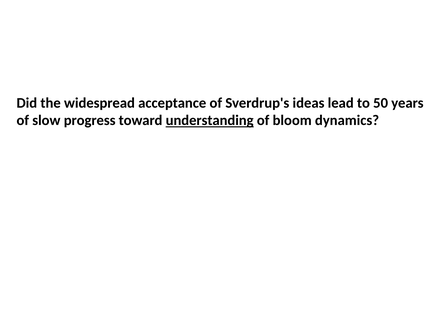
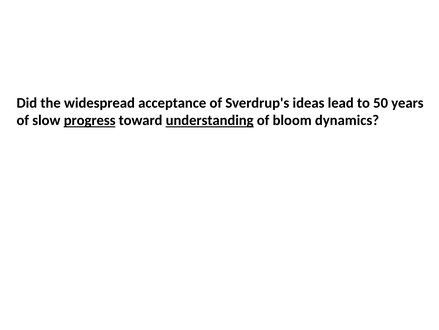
progress underline: none -> present (90, 120)
